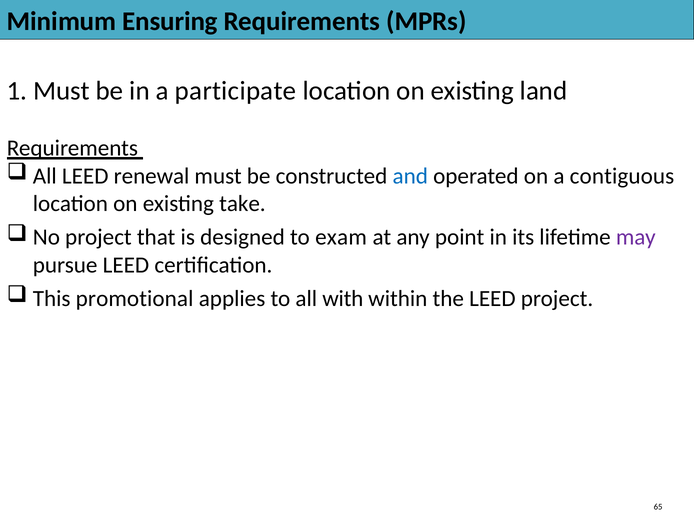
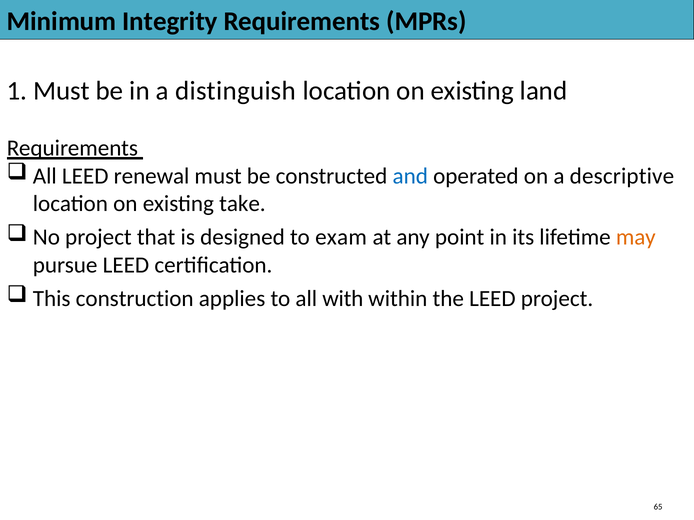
Ensuring: Ensuring -> Integrity (170, 21)
participate: participate -> distinguish (236, 91)
contiguous: contiguous -> descriptive (622, 176)
may colour: purple -> orange (636, 238)
promotional: promotional -> construction (135, 299)
